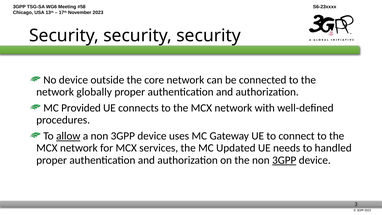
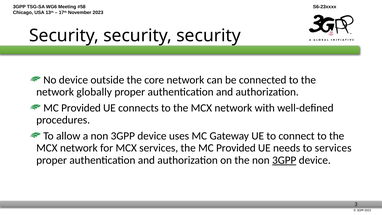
allow underline: present -> none (68, 136)
the MC Updated: Updated -> Provided (236, 148)
to handled: handled -> services (333, 148)
